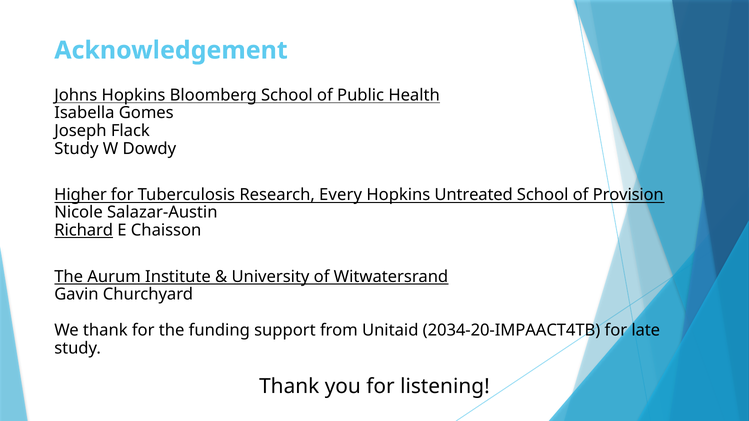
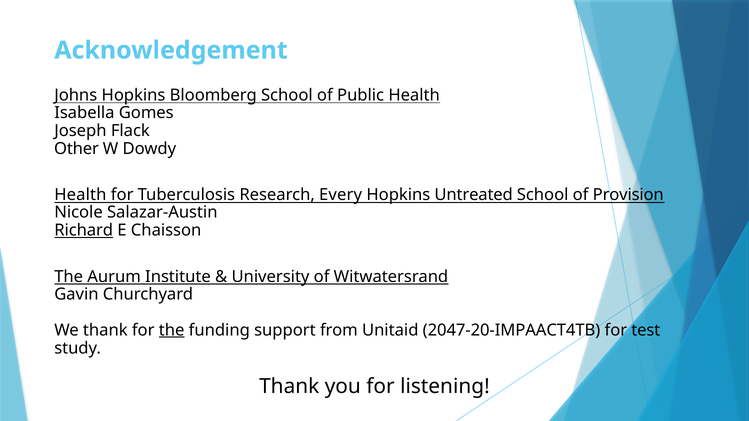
Study: Study -> Other (77, 149)
Higher: Higher -> Health (80, 195)
the underline: none -> present (172, 330)
2034-20-IMPAACT4TB: 2034-20-IMPAACT4TB -> 2047-20-IMPAACT4TB (512, 330)
late: late -> test (646, 330)
